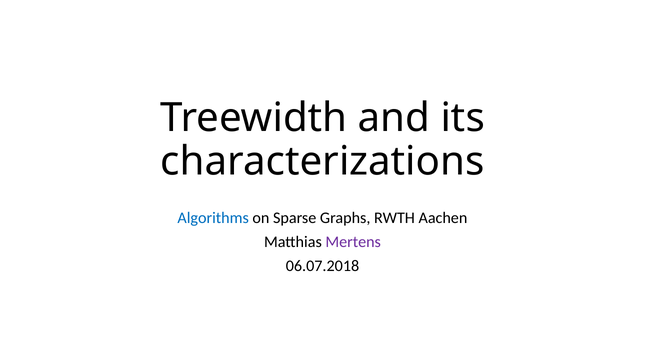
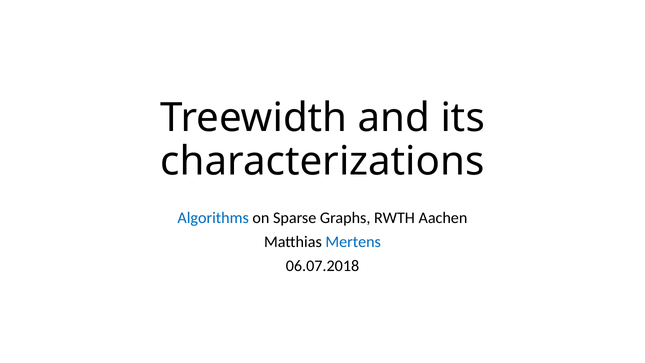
Mertens colour: purple -> blue (353, 242)
